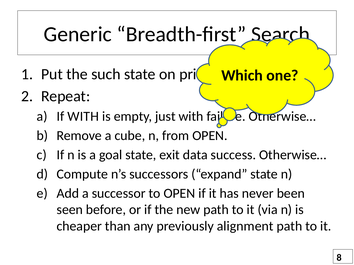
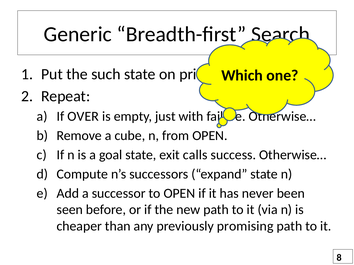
If WITH: WITH -> OVER (83, 117)
data: data -> calls (195, 155)
alignment: alignment -> promising (245, 227)
